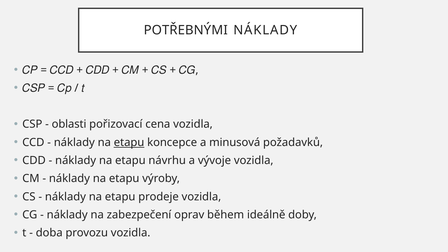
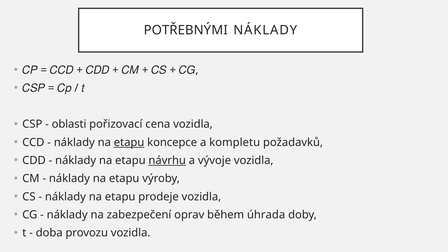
minusová: minusová -> kompletu (235, 142)
návrhu underline: none -> present (167, 161)
ideálně: ideálně -> úhrada (266, 215)
